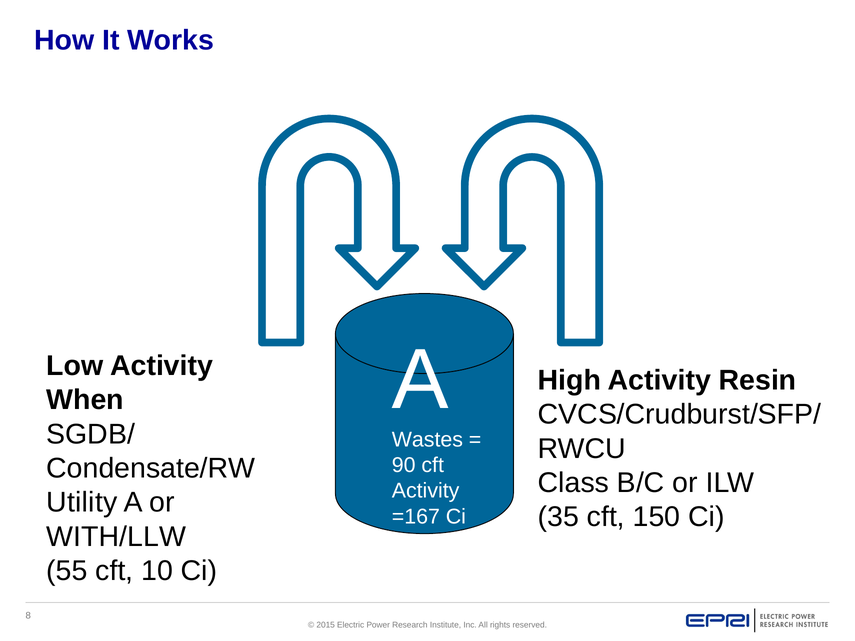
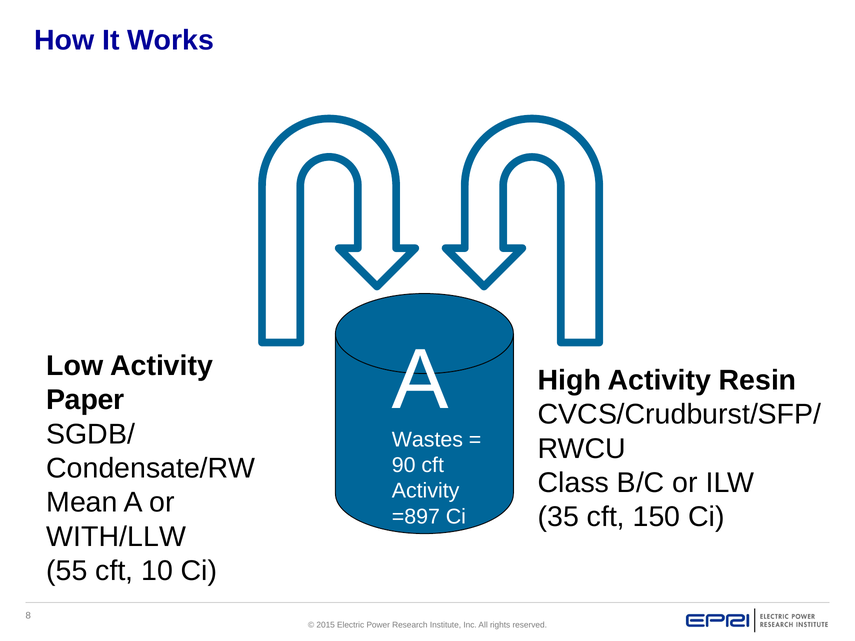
When: When -> Paper (85, 400)
Utility: Utility -> Mean (82, 503)
=167: =167 -> =897 (416, 517)
